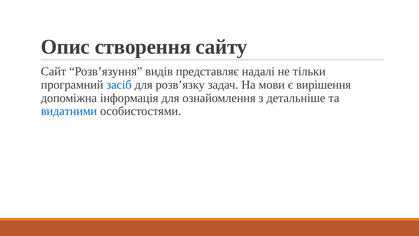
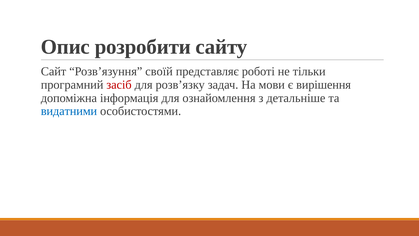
створення: створення -> розробити (143, 47)
видів: видів -> своїй (159, 72)
надалі: надалі -> роботі (258, 72)
засіб colour: blue -> red (119, 85)
